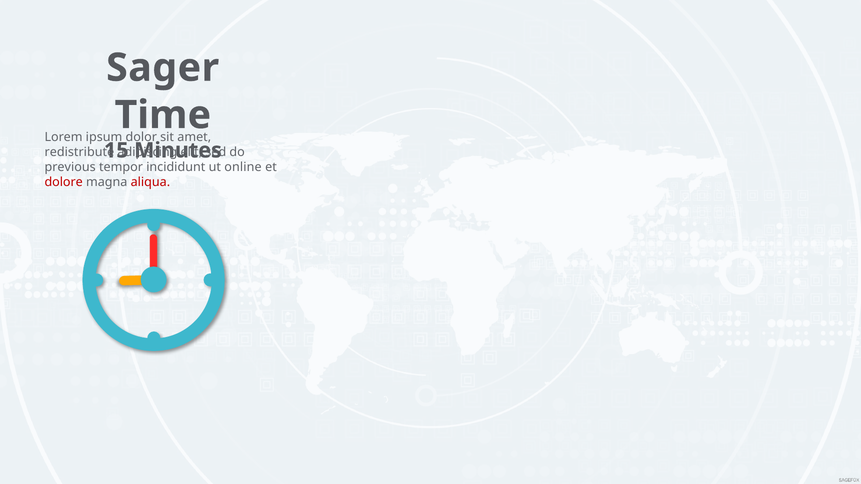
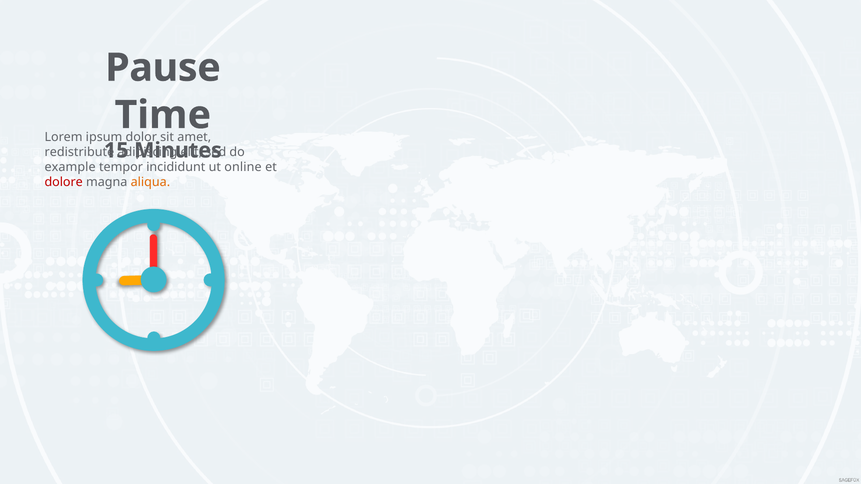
Sager: Sager -> Pause (163, 68)
previous: previous -> example (70, 167)
aliqua colour: red -> orange (150, 182)
